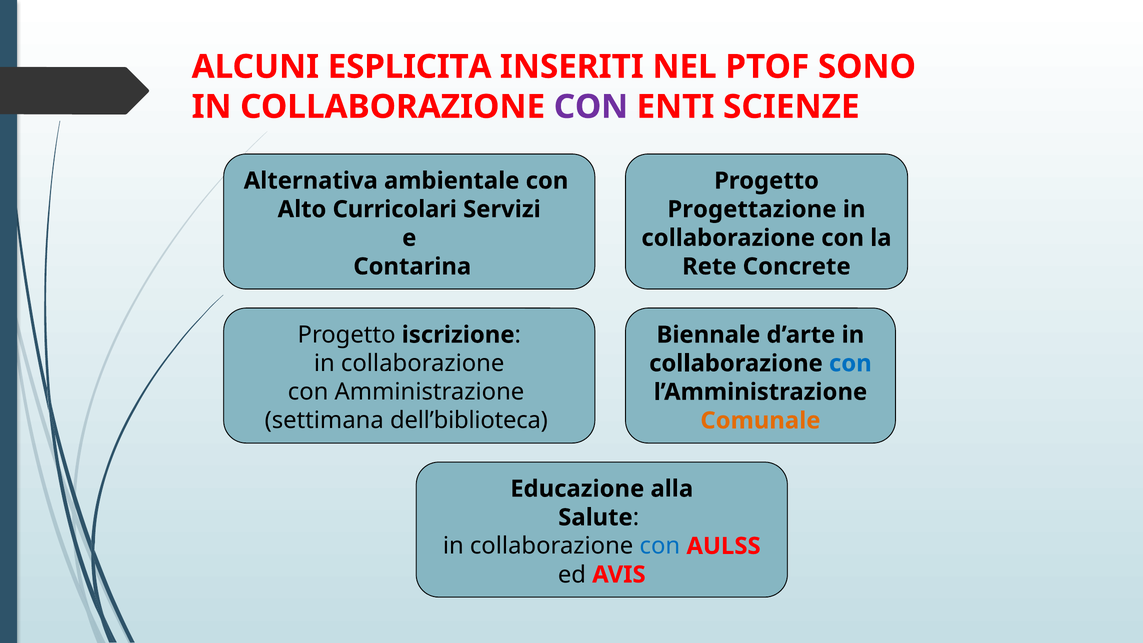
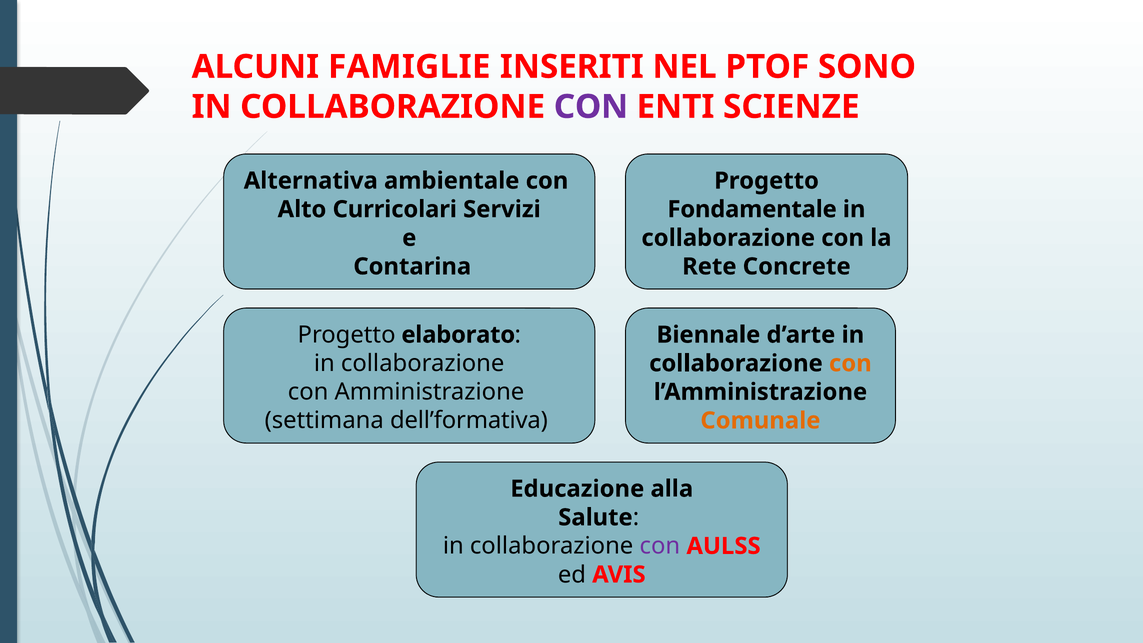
ESPLICITA: ESPLICITA -> FAMIGLIE (409, 67)
Progettazione: Progettazione -> Fondamentale (752, 209)
iscrizione: iscrizione -> elaborato (458, 335)
con colour: blue -> orange (850, 363)
dell’biblioteca: dell’biblioteca -> dell’formativa (469, 421)
con colour: blue -> purple (660, 546)
